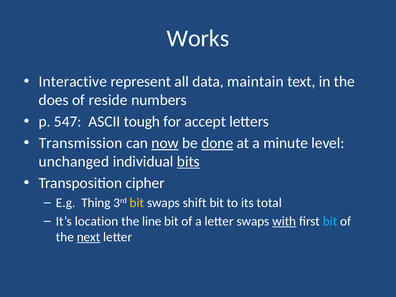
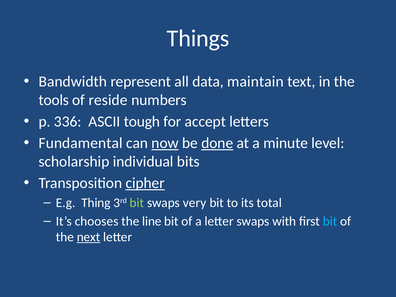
Works: Works -> Things (198, 38)
Interactive: Interactive -> Bandwidth (73, 82)
does: does -> tools (54, 100)
547: 547 -> 336 (68, 122)
Transmission: Transmission -> Fundamental (81, 143)
unchanged: unchanged -> scholarship (74, 162)
bits underline: present -> none (188, 162)
cipher underline: none -> present (145, 183)
bit colour: yellow -> light green (137, 203)
shift: shift -> very (195, 203)
location: location -> chooses (97, 221)
with underline: present -> none (284, 221)
